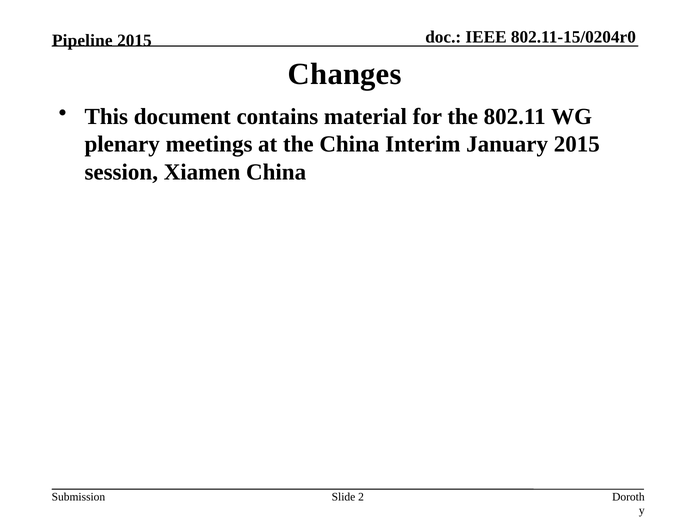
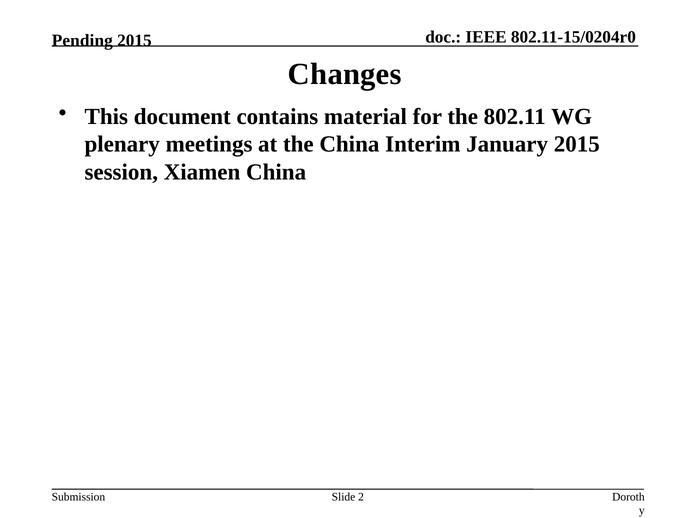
Pipeline: Pipeline -> Pending (82, 40)
